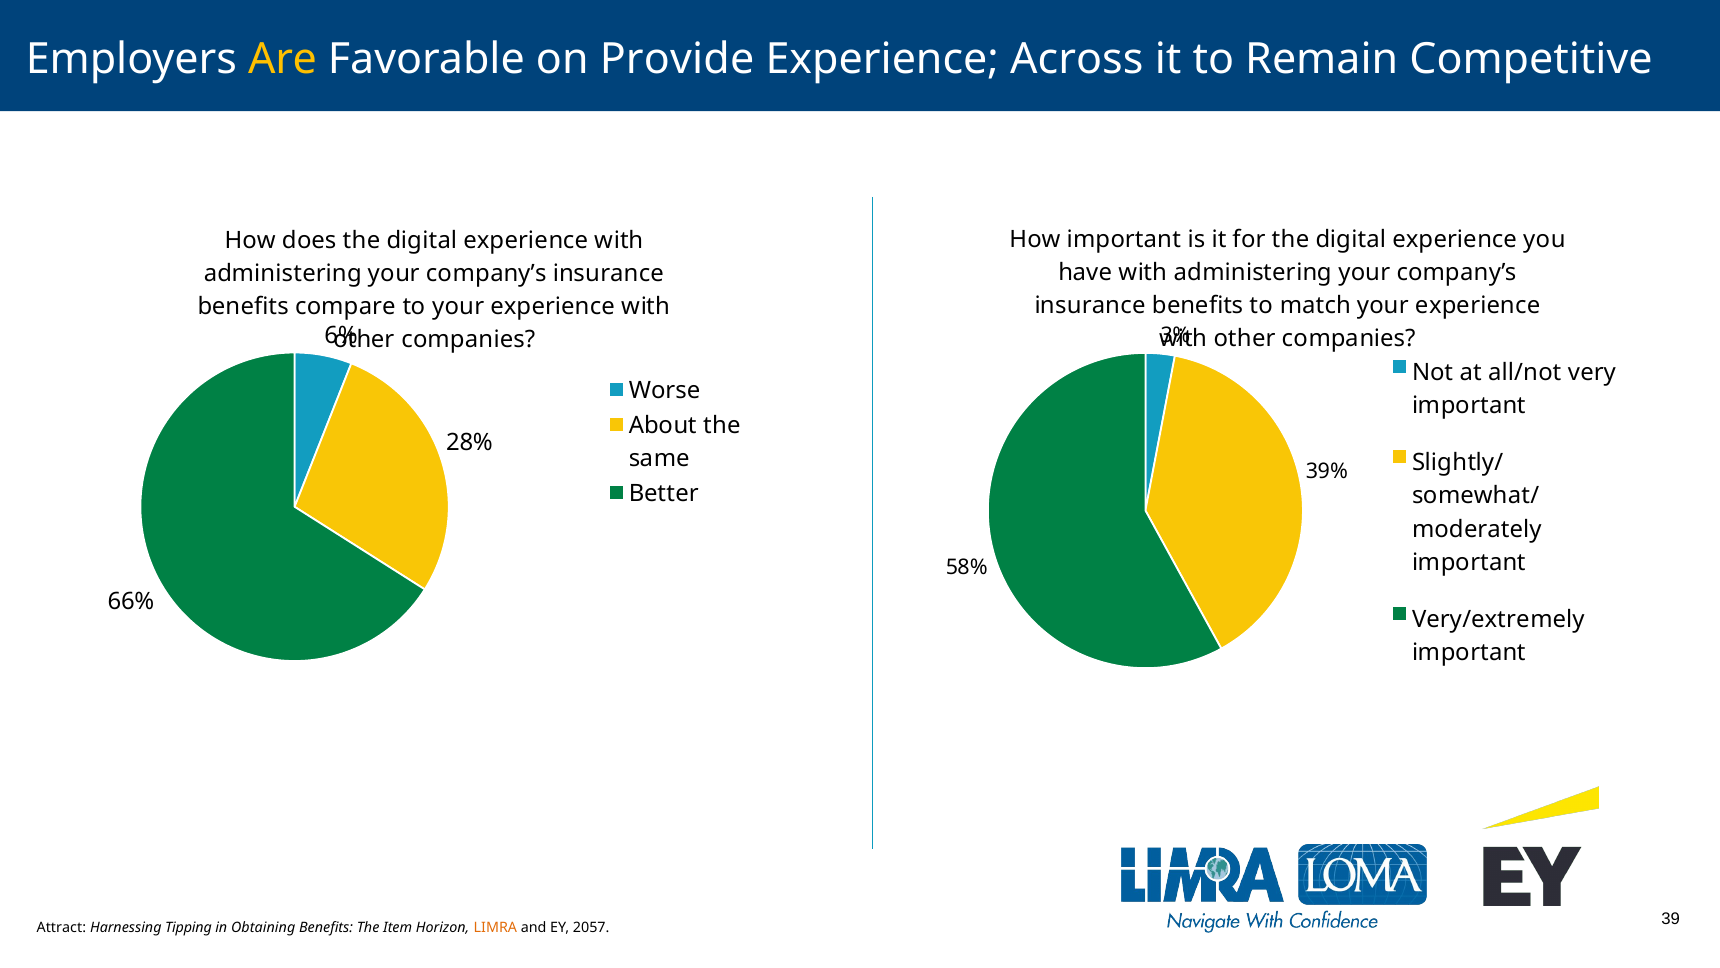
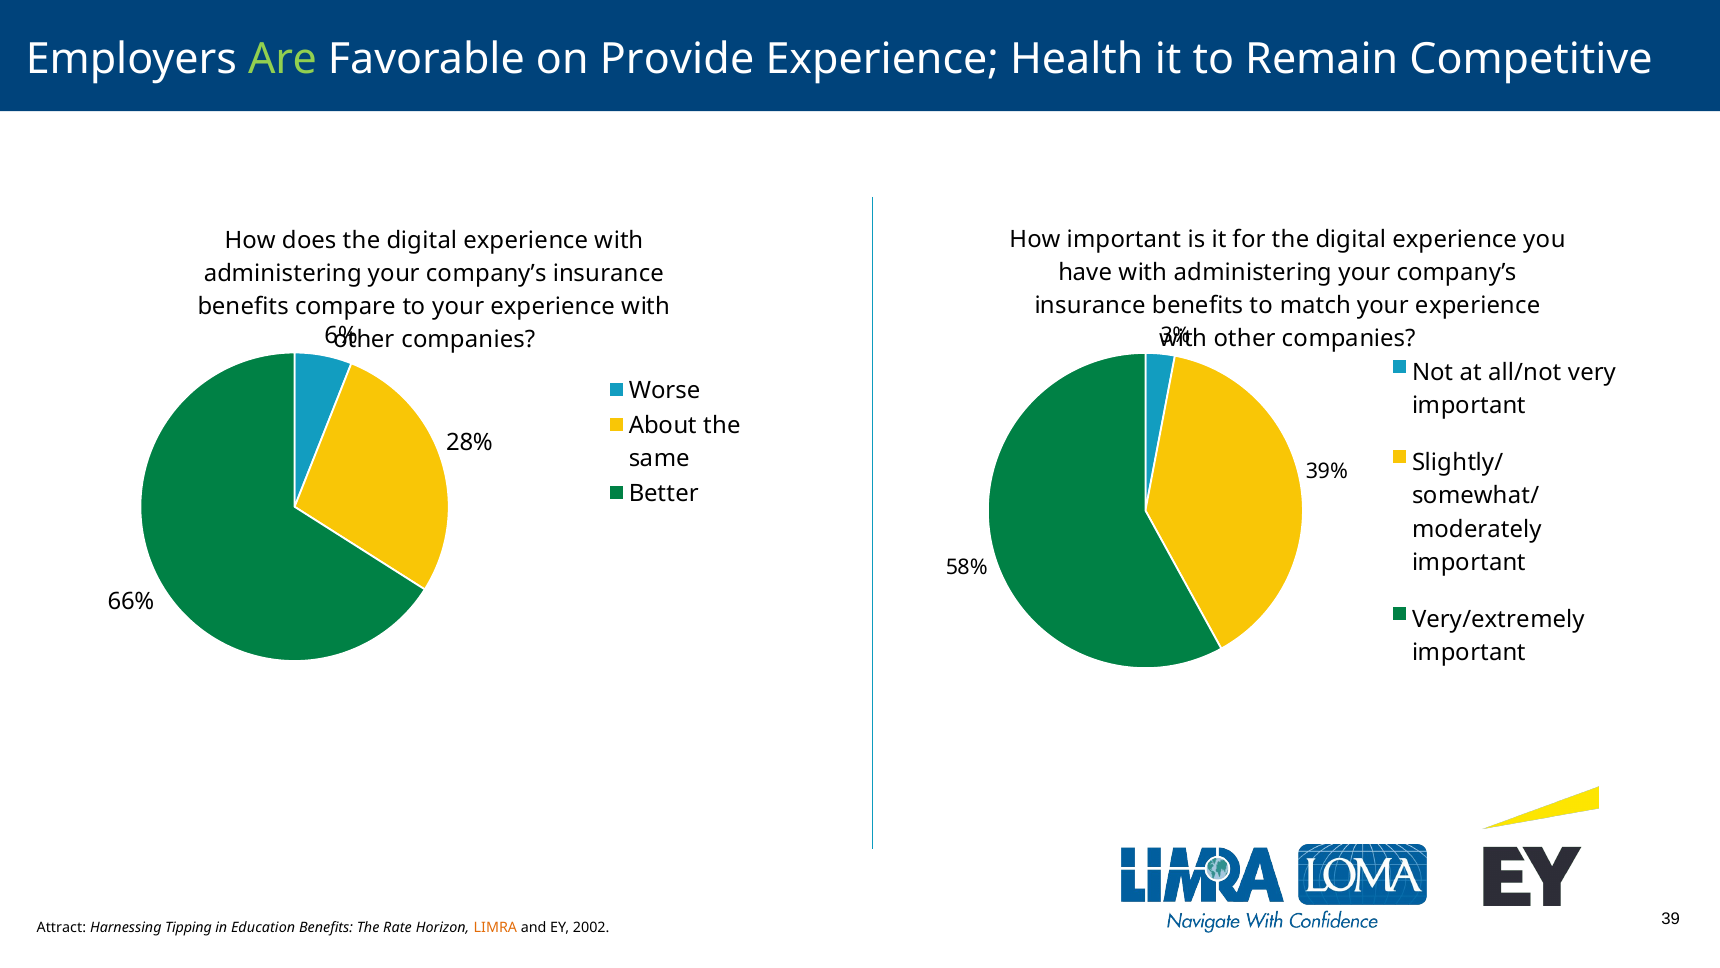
Are colour: yellow -> light green (283, 59)
Across: Across -> Health (1077, 59)
Obtaining: Obtaining -> Education (263, 928)
Item: Item -> Rate (398, 928)
2057: 2057 -> 2002 (591, 928)
